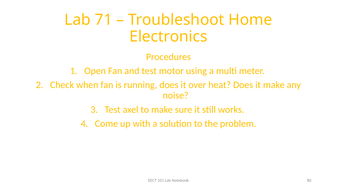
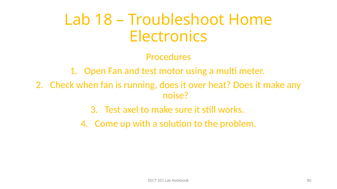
71: 71 -> 18 (104, 20)
